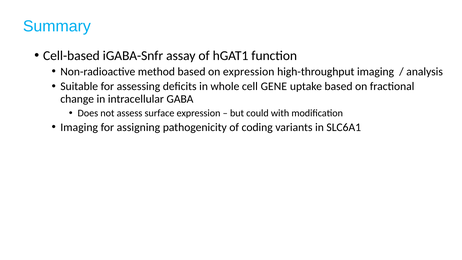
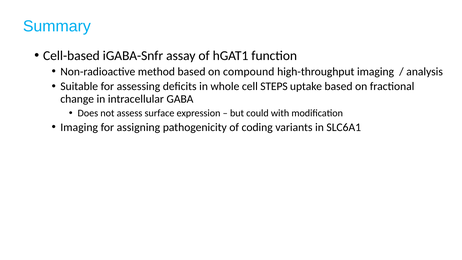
on expression: expression -> compound (249, 72)
GENE: GENE -> STEPS (274, 86)
